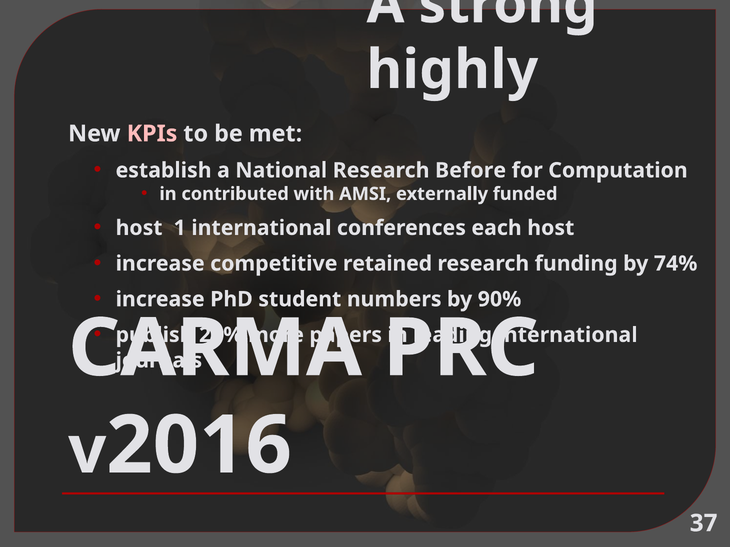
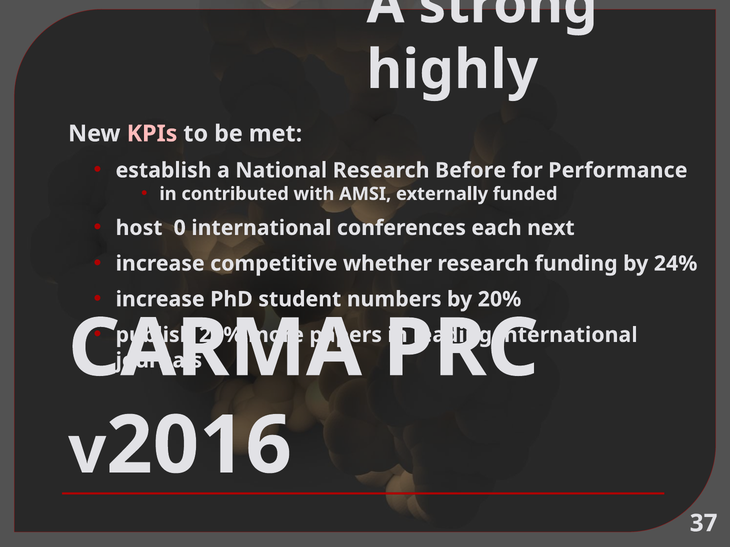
Computation: Computation -> Performance (618, 171)
1: 1 -> 0 (180, 228)
each host: host -> next (551, 228)
retained: retained -> whether (387, 264)
74%: 74% -> 24% (676, 264)
90%: 90% -> 20% (500, 300)
